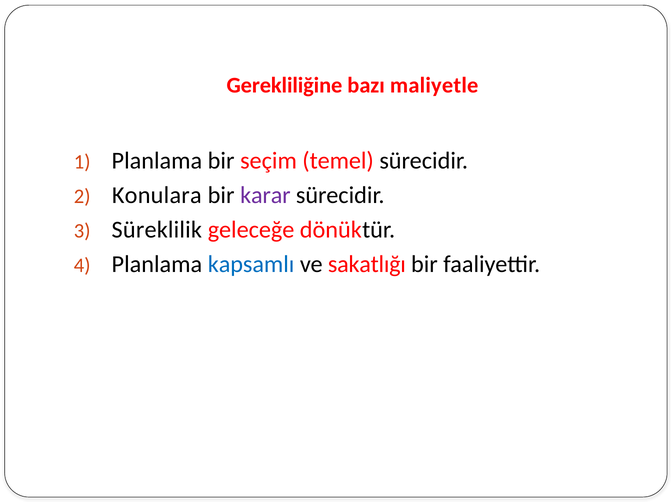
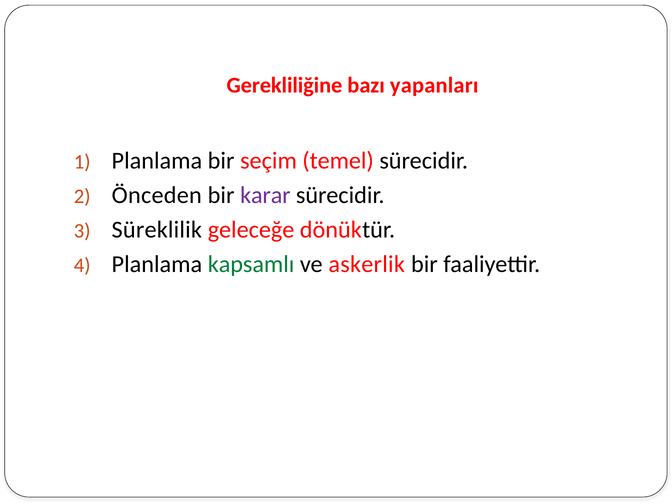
maliyetle: maliyetle -> yapanları (434, 86)
Konulara: Konulara -> Önceden (157, 195)
kapsamlı colour: blue -> green (251, 264)
sakatlığı: sakatlığı -> askerlik (367, 264)
